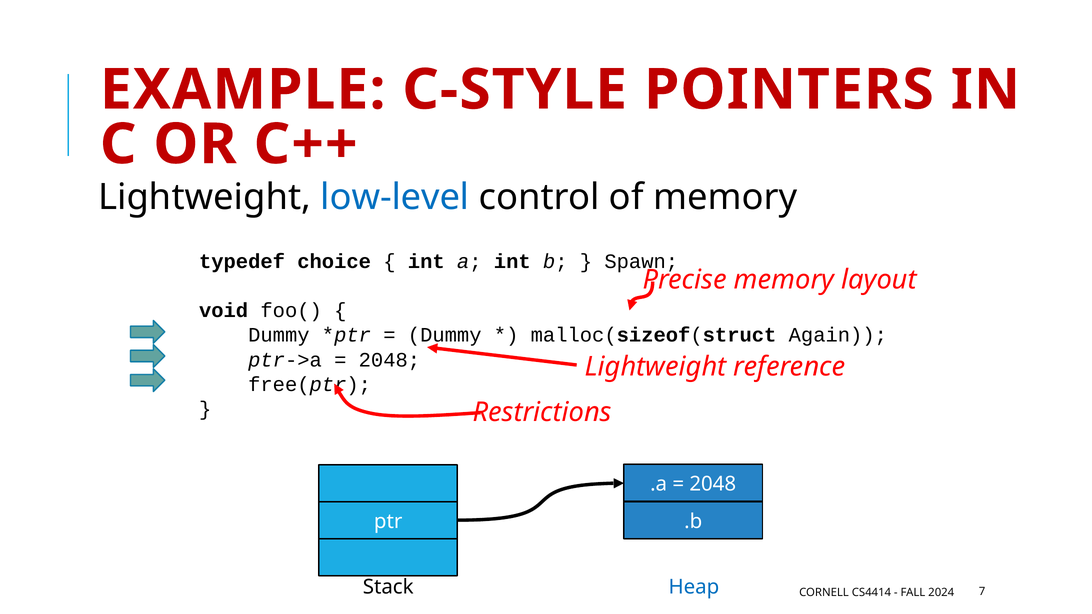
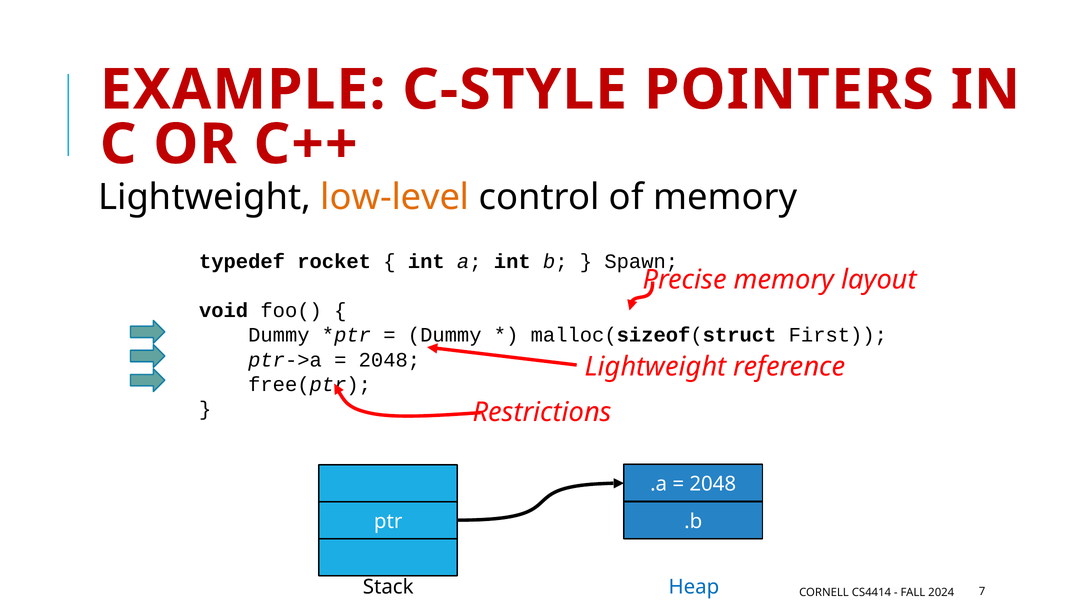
low-level colour: blue -> orange (395, 197)
choice: choice -> rocket (334, 262)
Again: Again -> First (838, 335)
